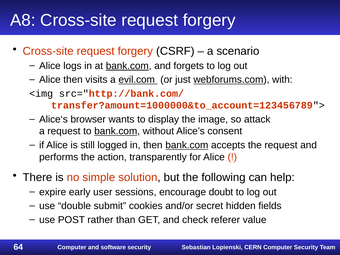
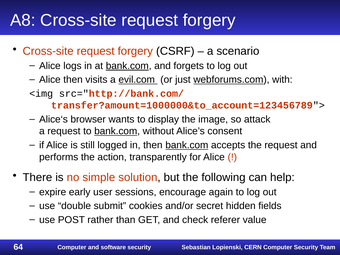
doubt: doubt -> again (221, 192)
